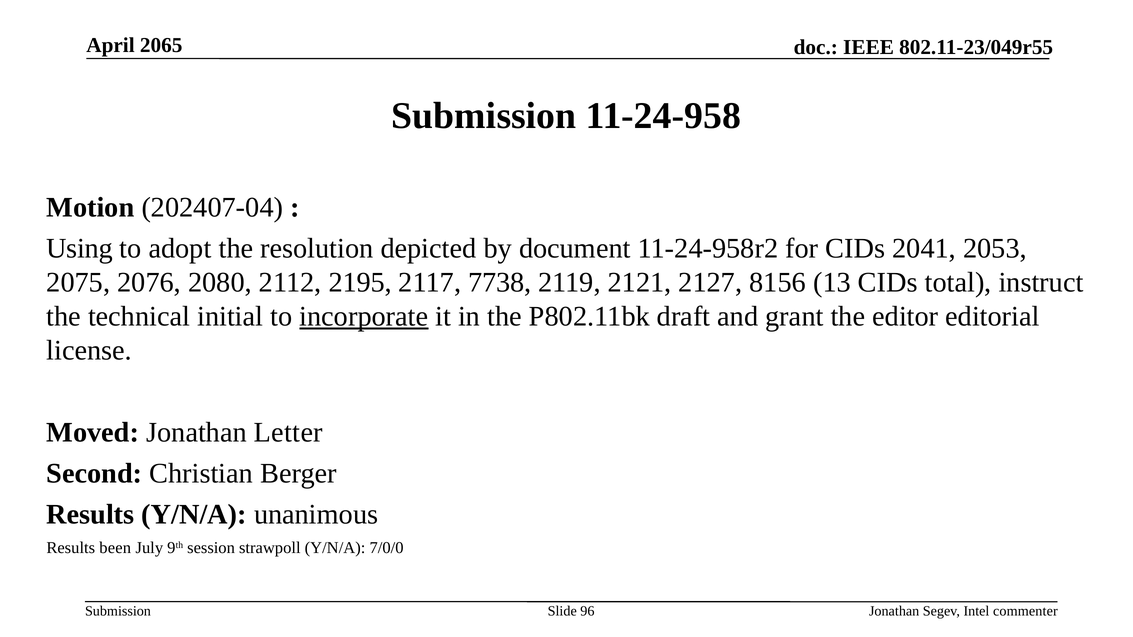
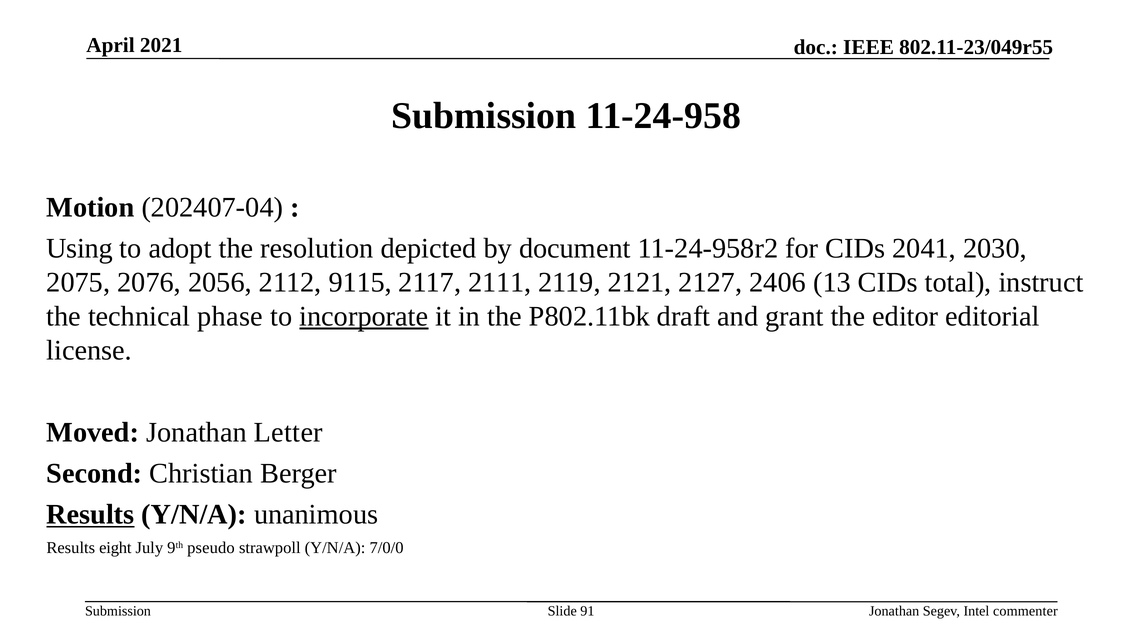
2065: 2065 -> 2021 (161, 45)
2053: 2053 -> 2030 (995, 248)
2080: 2080 -> 2056 (220, 282)
2195: 2195 -> 9115 (360, 282)
7738: 7738 -> 2111 (500, 282)
8156: 8156 -> 2406 (778, 282)
initial: initial -> phase (230, 316)
Results underline: none -> present (90, 515)
been: been -> eight (115, 548)
session: session -> pseudo (211, 548)
96: 96 -> 91 (587, 611)
